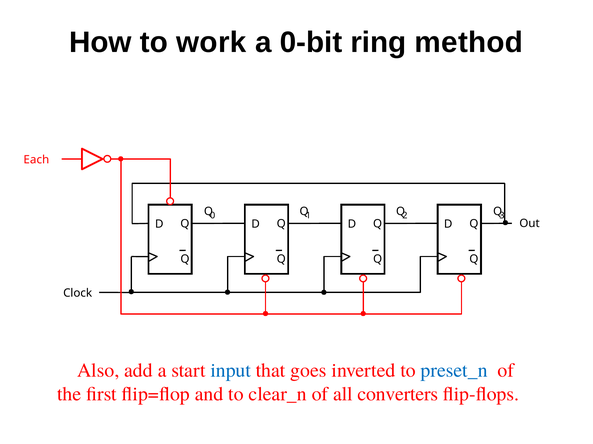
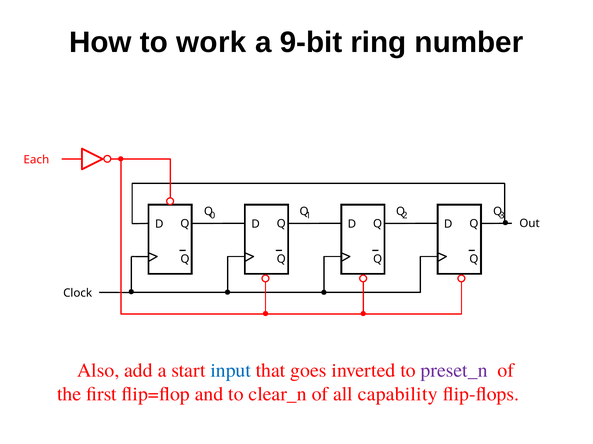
0-bit: 0-bit -> 9-bit (311, 43)
method: method -> number (469, 43)
preset_n colour: blue -> purple (454, 371)
converters: converters -> capability (398, 395)
